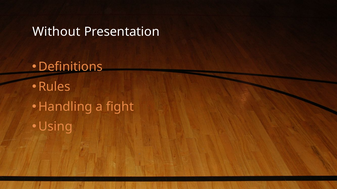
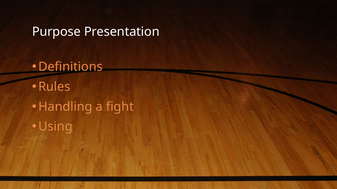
Without: Without -> Purpose (56, 32)
